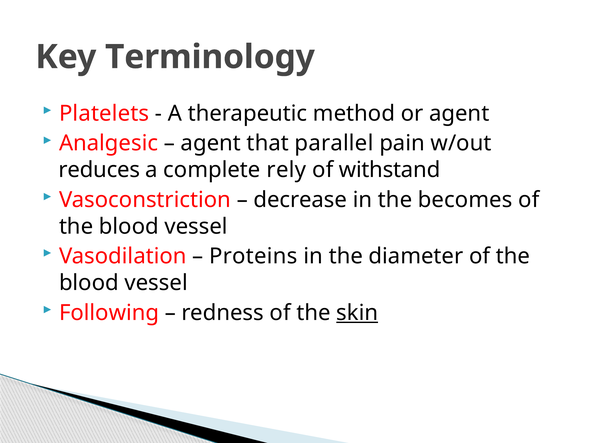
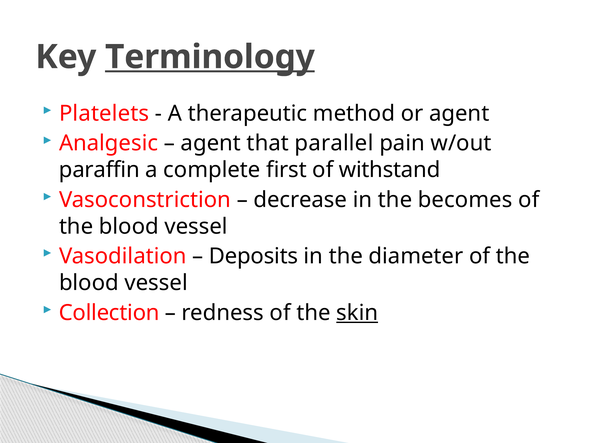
Terminology underline: none -> present (210, 57)
reduces: reduces -> paraffin (99, 170)
rely: rely -> first (287, 170)
Proteins: Proteins -> Deposits (254, 256)
Following: Following -> Collection (109, 313)
